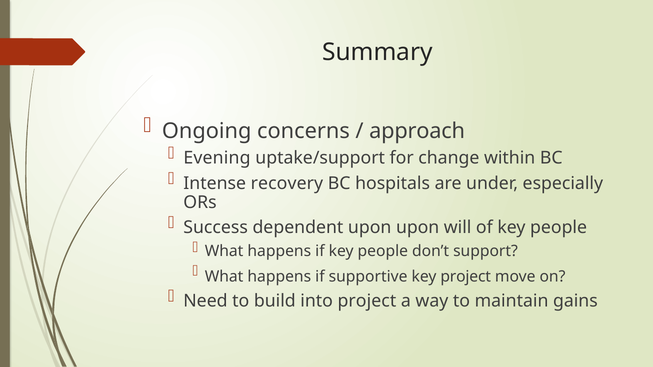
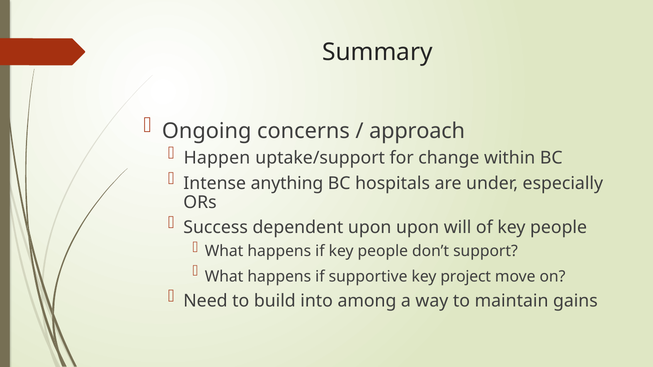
Evening: Evening -> Happen (217, 158)
recovery: recovery -> anything (287, 183)
into project: project -> among (367, 301)
